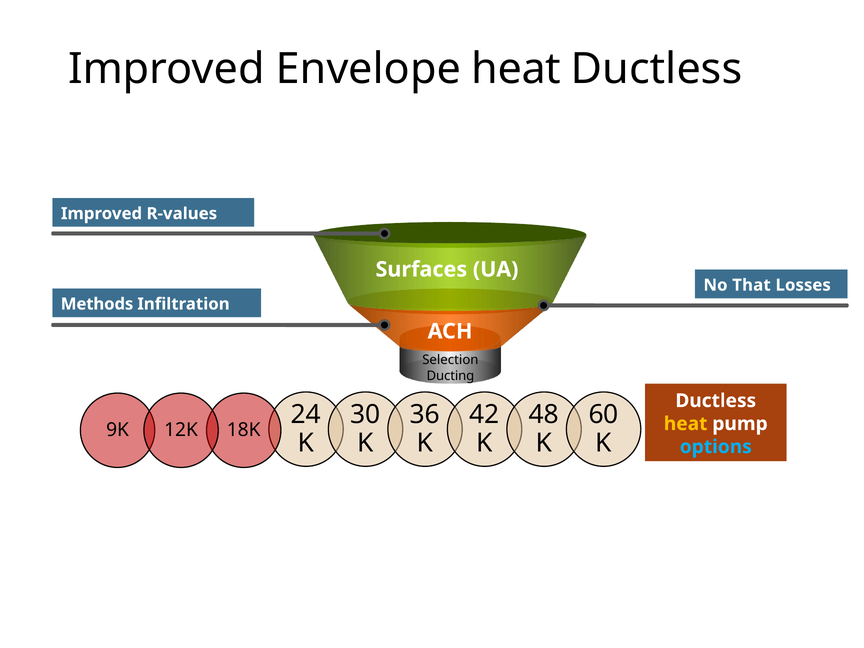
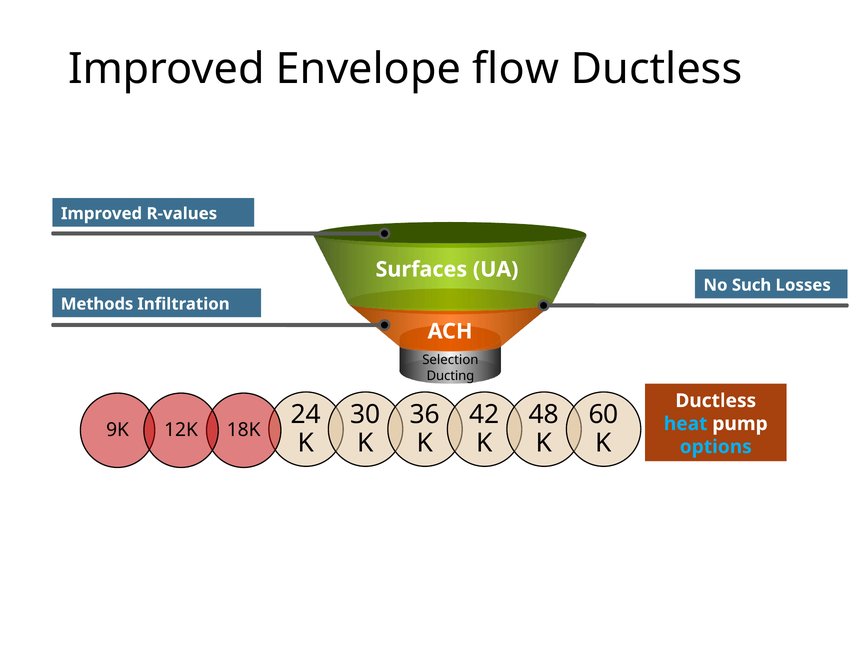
Envelope heat: heat -> flow (516, 69)
That: That -> Such (752, 285)
heat colour: yellow -> light blue (686, 424)
